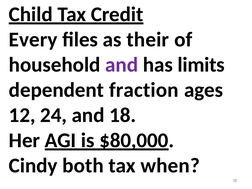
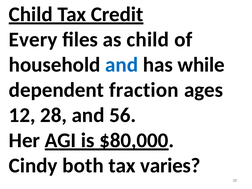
as their: their -> child (148, 40)
and colour: purple -> blue (122, 65)
limits: limits -> while (201, 65)
24: 24 -> 28 (54, 115)
18: 18 -> 56 (123, 115)
when: when -> varies (170, 166)
